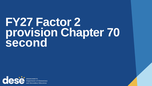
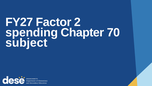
provision: provision -> spending (32, 32)
second: second -> subject (26, 43)
